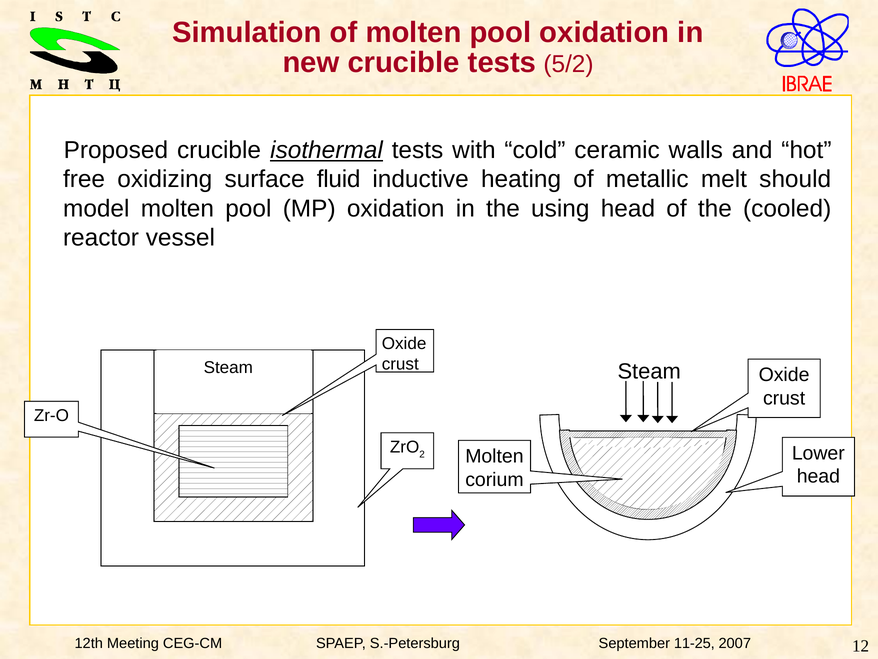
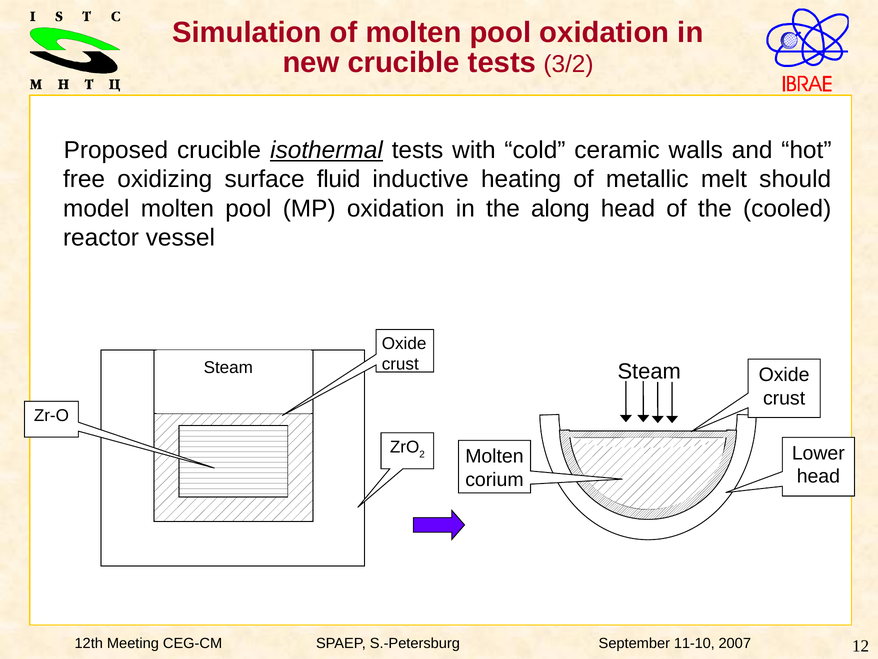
5/2: 5/2 -> 3/2 (569, 64)
using: using -> along (560, 208)
11-25: 11-25 -> 11-10 (694, 643)
